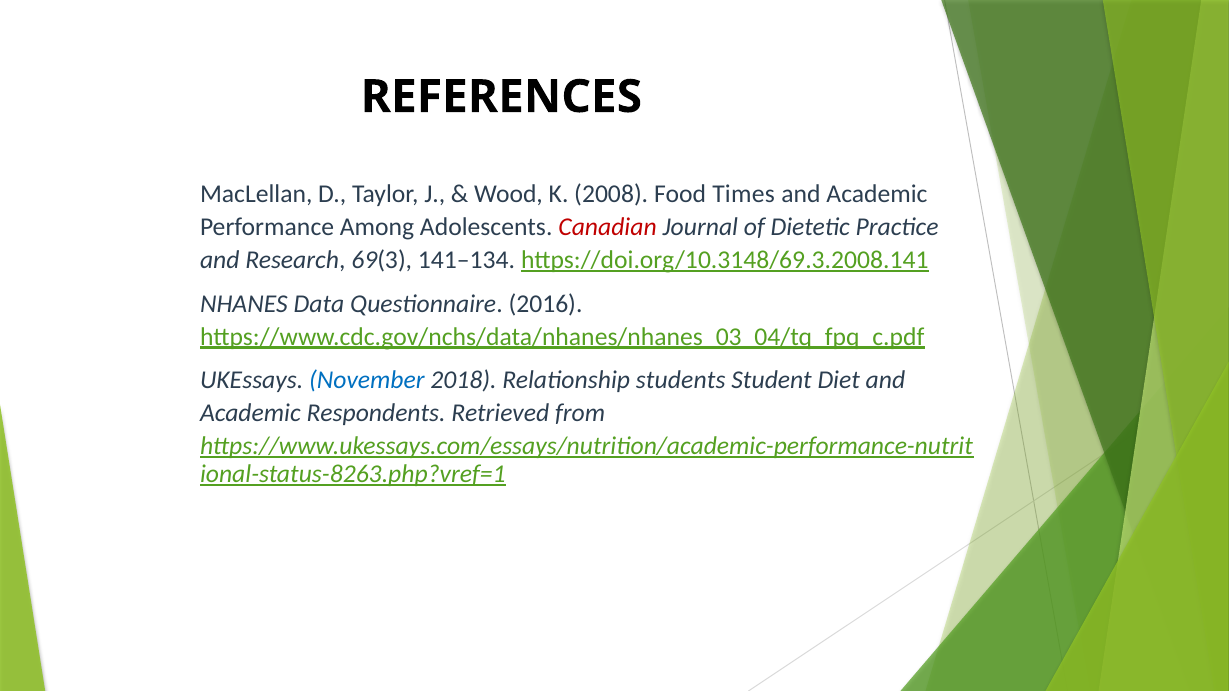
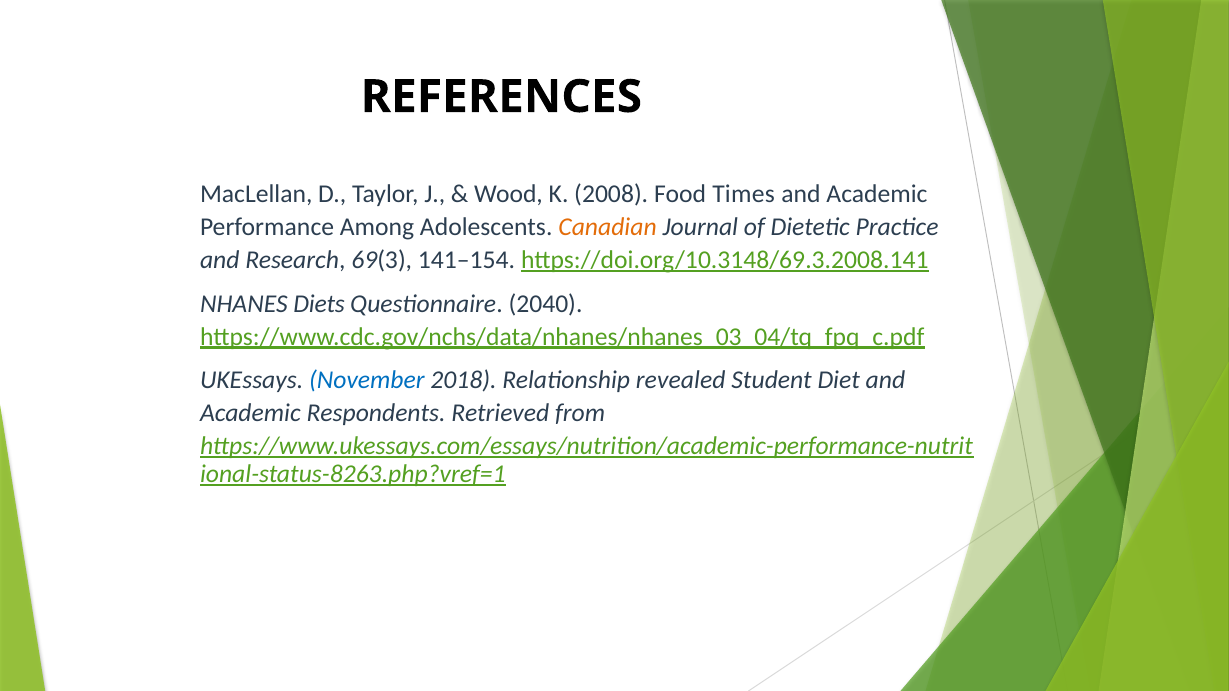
Canadian colour: red -> orange (608, 227)
141–134: 141–134 -> 141–154 (467, 260)
Data: Data -> Diets (319, 304)
2016: 2016 -> 2040 (546, 304)
students: students -> revealed (681, 381)
